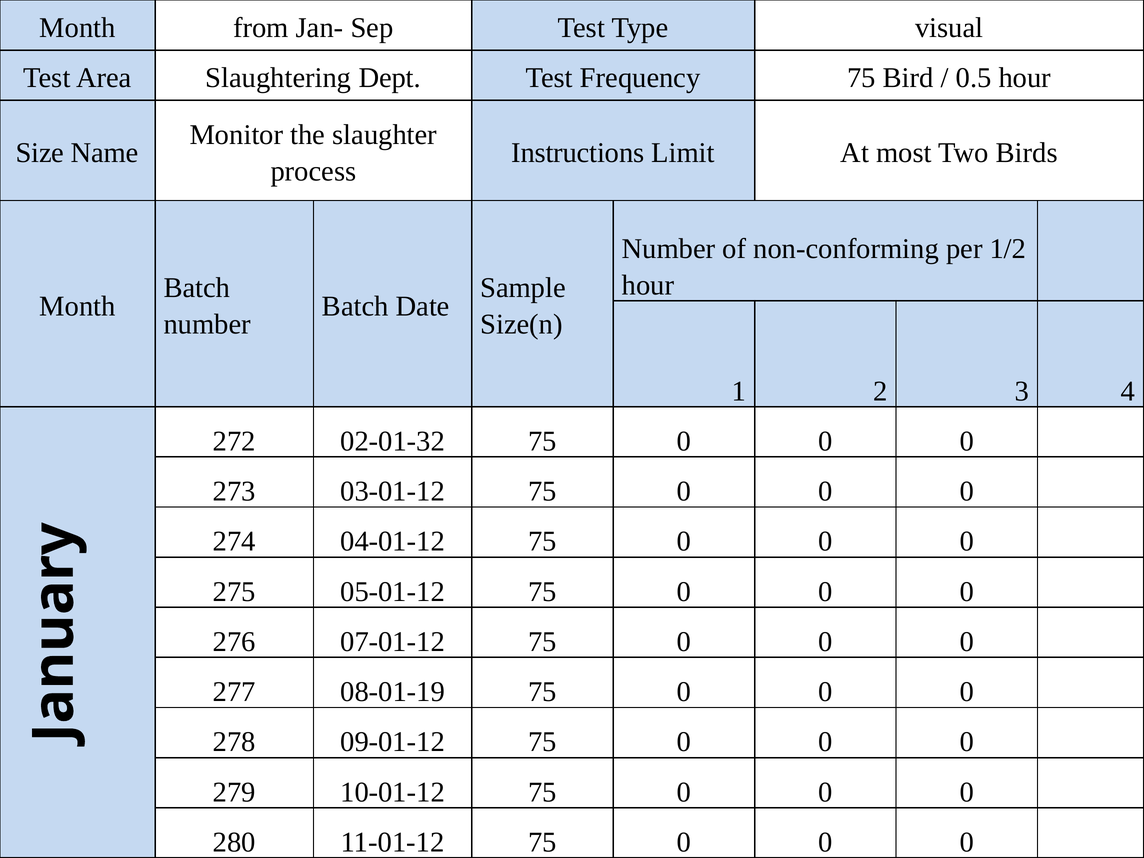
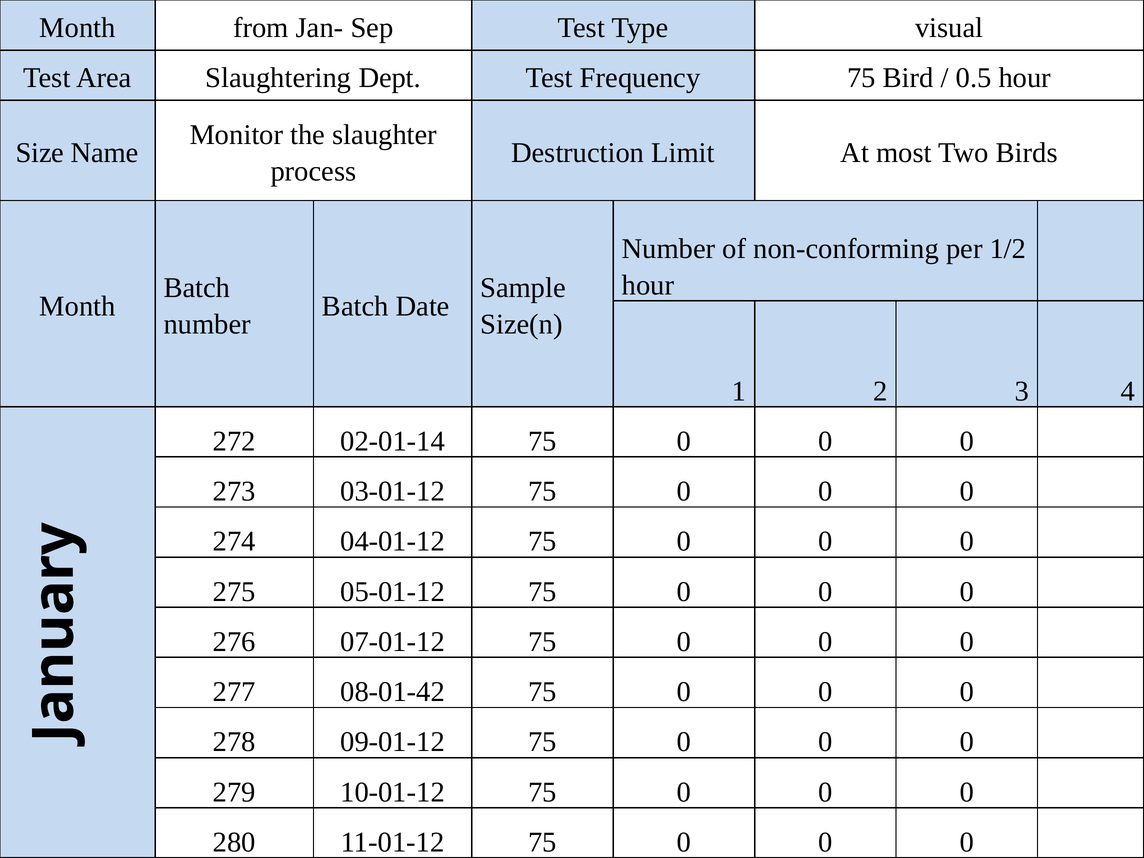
Instructions: Instructions -> Destruction (578, 153)
02-01-32: 02-01-32 -> 02-01-14 (393, 441)
08-01-19: 08-01-19 -> 08-01-42 (393, 692)
